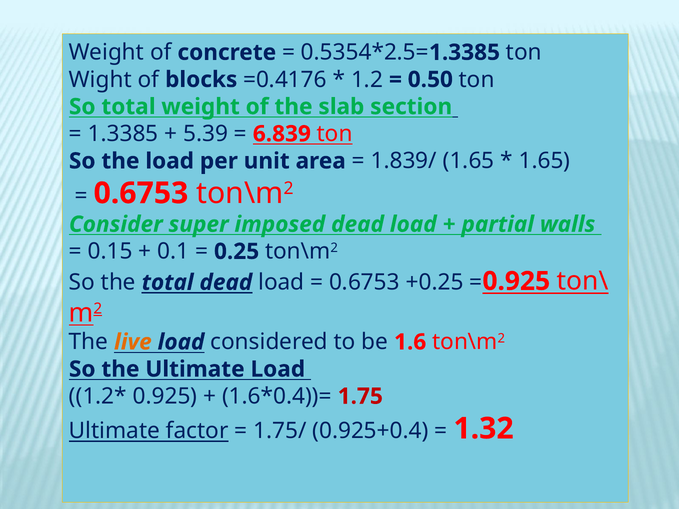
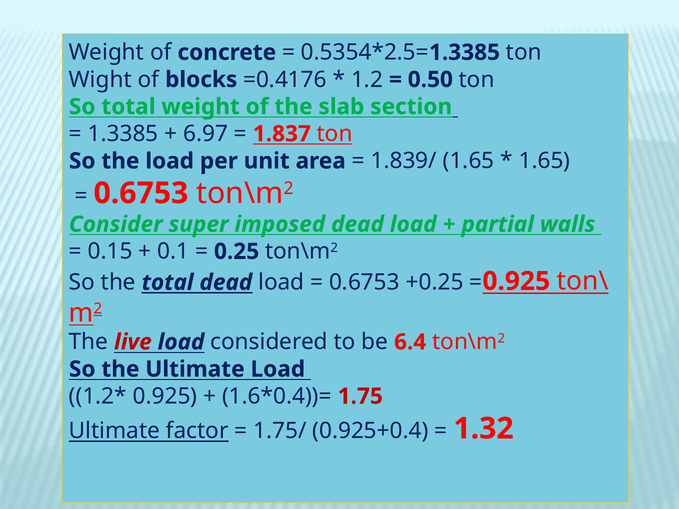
5.39: 5.39 -> 6.97 (206, 134)
6.839: 6.839 -> 1.837 (282, 134)
live colour: orange -> red (133, 342)
1.6: 1.6 -> 6.4 (410, 342)
